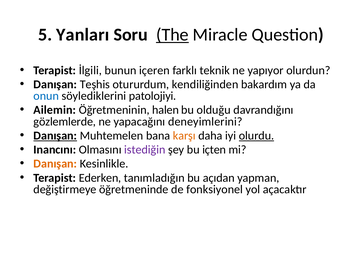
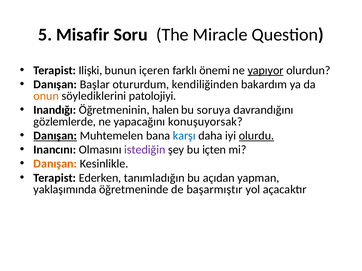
Yanları: Yanları -> Misafir (83, 35)
The underline: present -> none (172, 35)
İlgili: İlgili -> Ilişki (90, 70)
teknik: teknik -> önemi (215, 70)
yapıyor underline: none -> present (266, 70)
Teşhis: Teşhis -> Başlar (95, 85)
onun colour: blue -> orange (46, 96)
Ailemin: Ailemin -> Inandığı (55, 110)
olduğu: olduğu -> soruya (214, 110)
deneyimlerini: deneyimlerini -> konuşuyorsak (205, 122)
karşı colour: orange -> blue (184, 136)
değiştirmeye: değiştirmeye -> yaklaşımında (65, 190)
fonksiyonel: fonksiyonel -> başarmıştır (215, 190)
